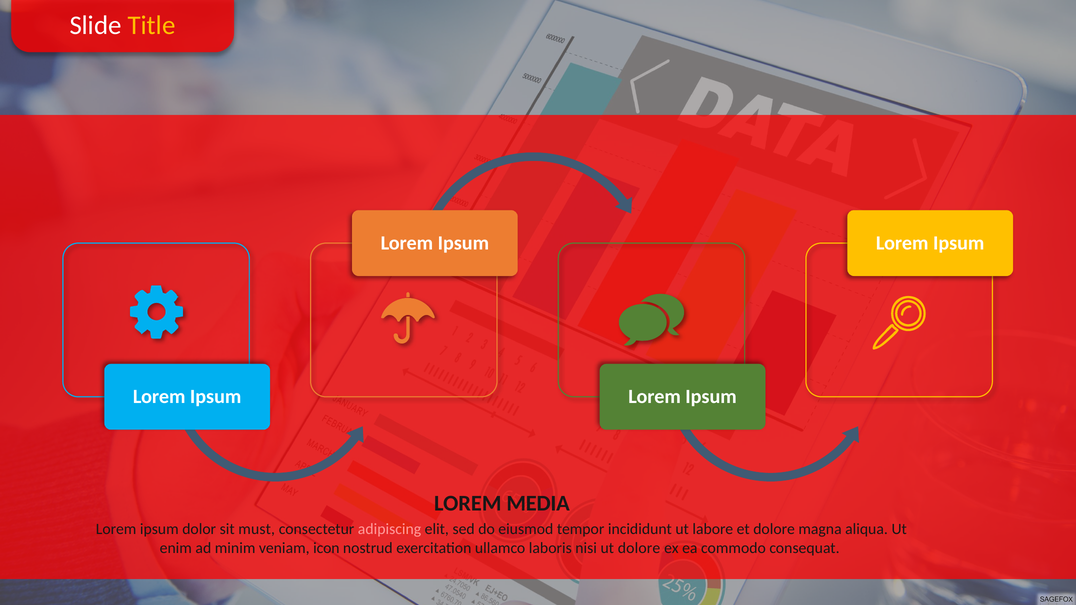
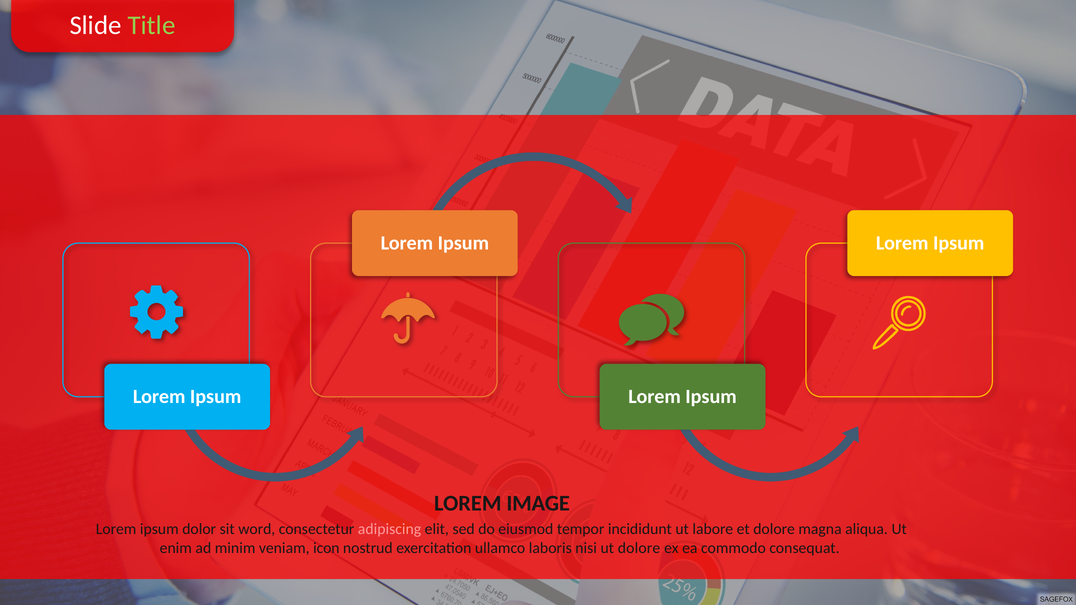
Title colour: yellow -> light green (152, 25)
MEDIA: MEDIA -> IMAGE (538, 504)
must: must -> word (257, 529)
